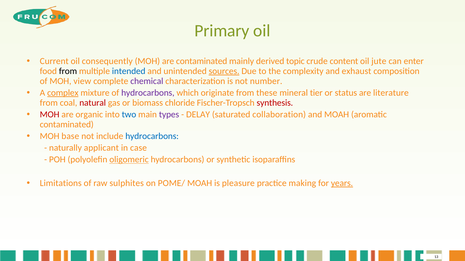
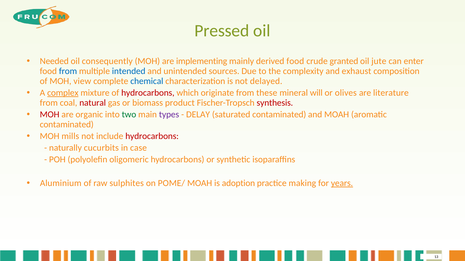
Primary: Primary -> Pressed (222, 31)
Current: Current -> Needed (54, 61)
are contaminated: contaminated -> implementing (202, 61)
derived topic: topic -> food (295, 61)
content: content -> granted (344, 61)
from colour: black -> blue (68, 71)
sources underline: present -> none (224, 71)
chemical colour: purple -> blue (147, 81)
number: number -> delayed (266, 81)
hydrocarbons colour: purple -> red (148, 93)
tier: tier -> will (316, 93)
status: status -> olives (346, 93)
chloride: chloride -> product (180, 103)
two colour: blue -> green (129, 115)
saturated collaboration: collaboration -> contaminated (279, 115)
base: base -> mills (70, 136)
hydrocarbons colour: blue -> red (152, 136)
applicant: applicant -> cucurbits (101, 148)
oligomeric underline: present -> none (129, 160)
Limitations: Limitations -> Aluminium (61, 183)
pleasure: pleasure -> adoption (238, 183)
